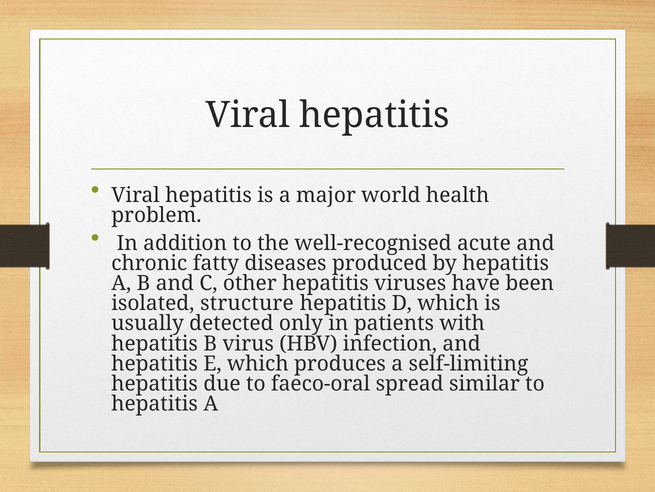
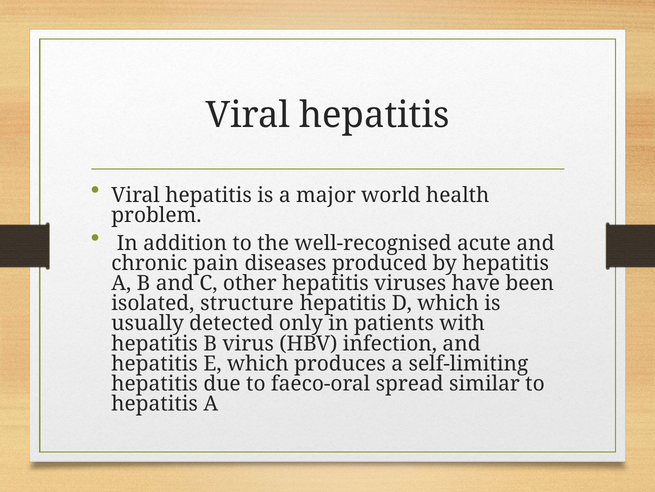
fatty: fatty -> pain (216, 263)
